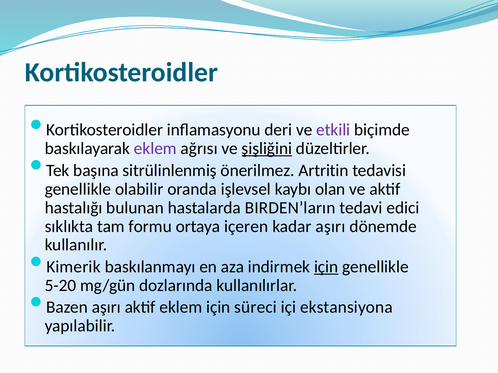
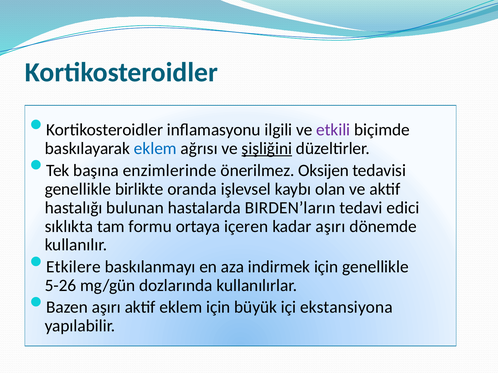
deri: deri -> ilgili (278, 130)
eklem colour: purple -> blue (155, 149)
sitrülinlenmiş: sitrülinlenmiş -> enzimlerinde (170, 171)
Artritin: Artritin -> Oksijen (324, 171)
olabilir: olabilir -> birlikte (139, 189)
Kimerik: Kimerik -> Etkilere (73, 267)
için underline: present -> none (326, 267)
5-20: 5-20 -> 5-26 (61, 286)
süreci: süreci -> büyük (256, 308)
